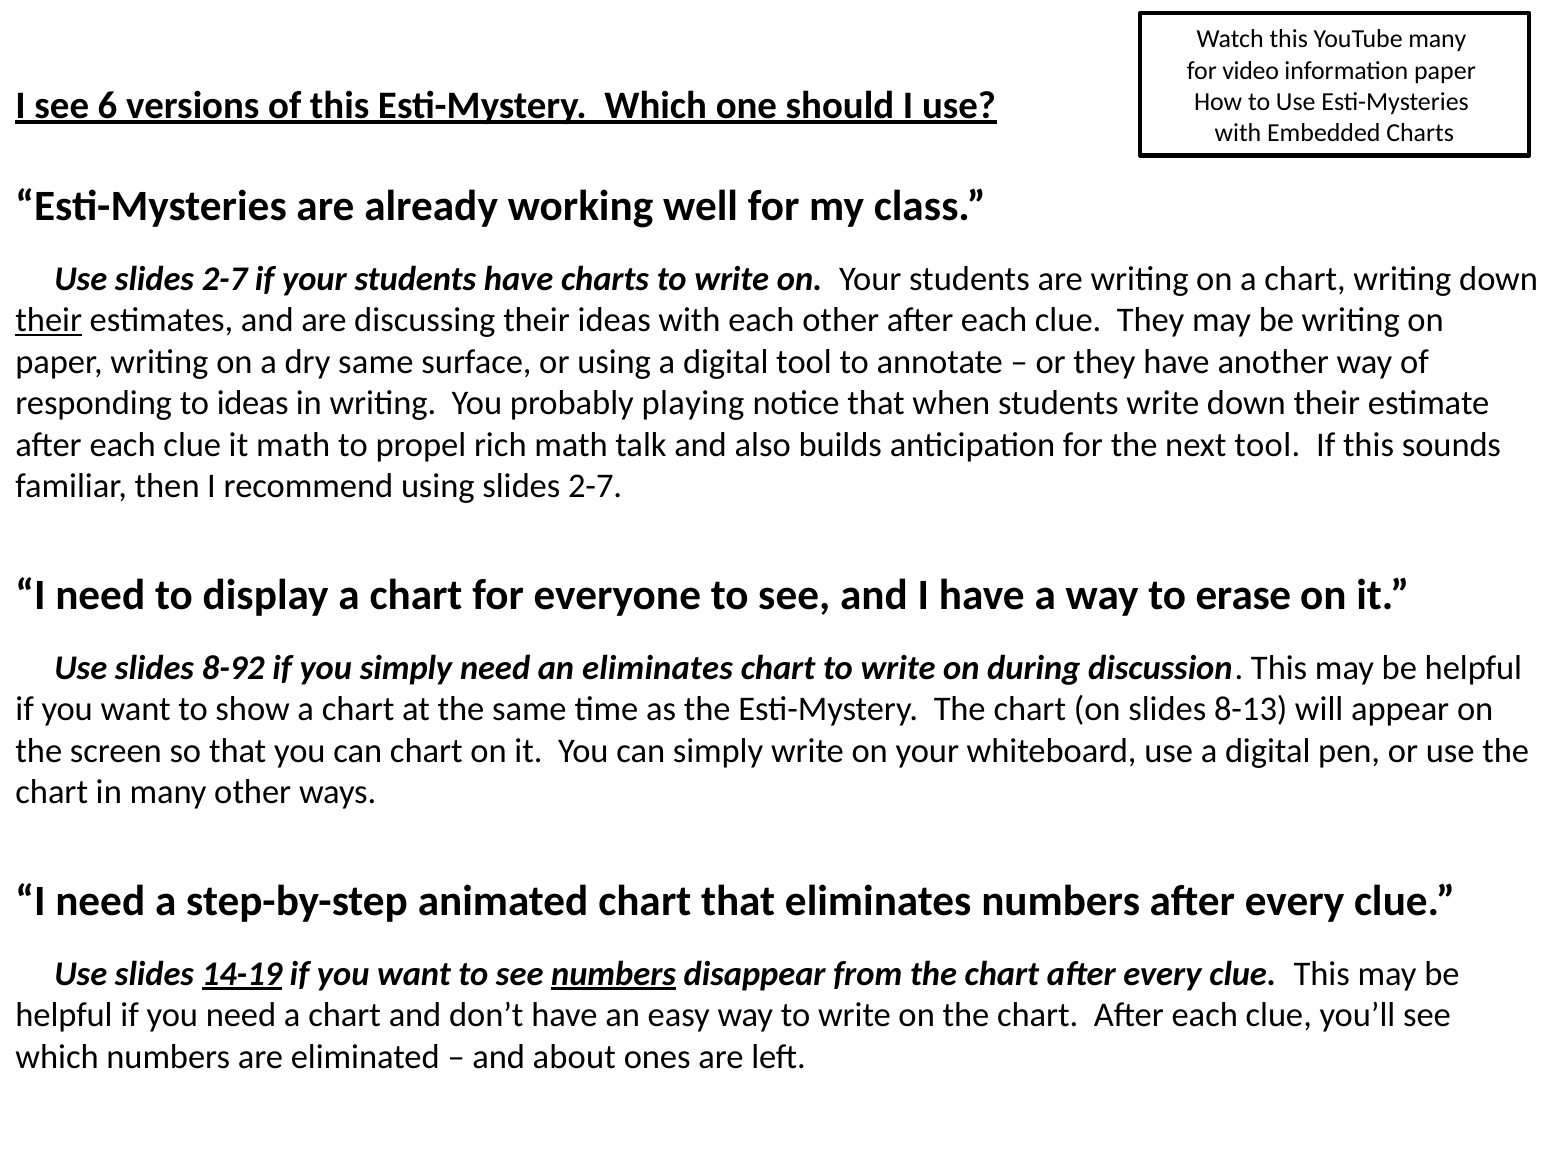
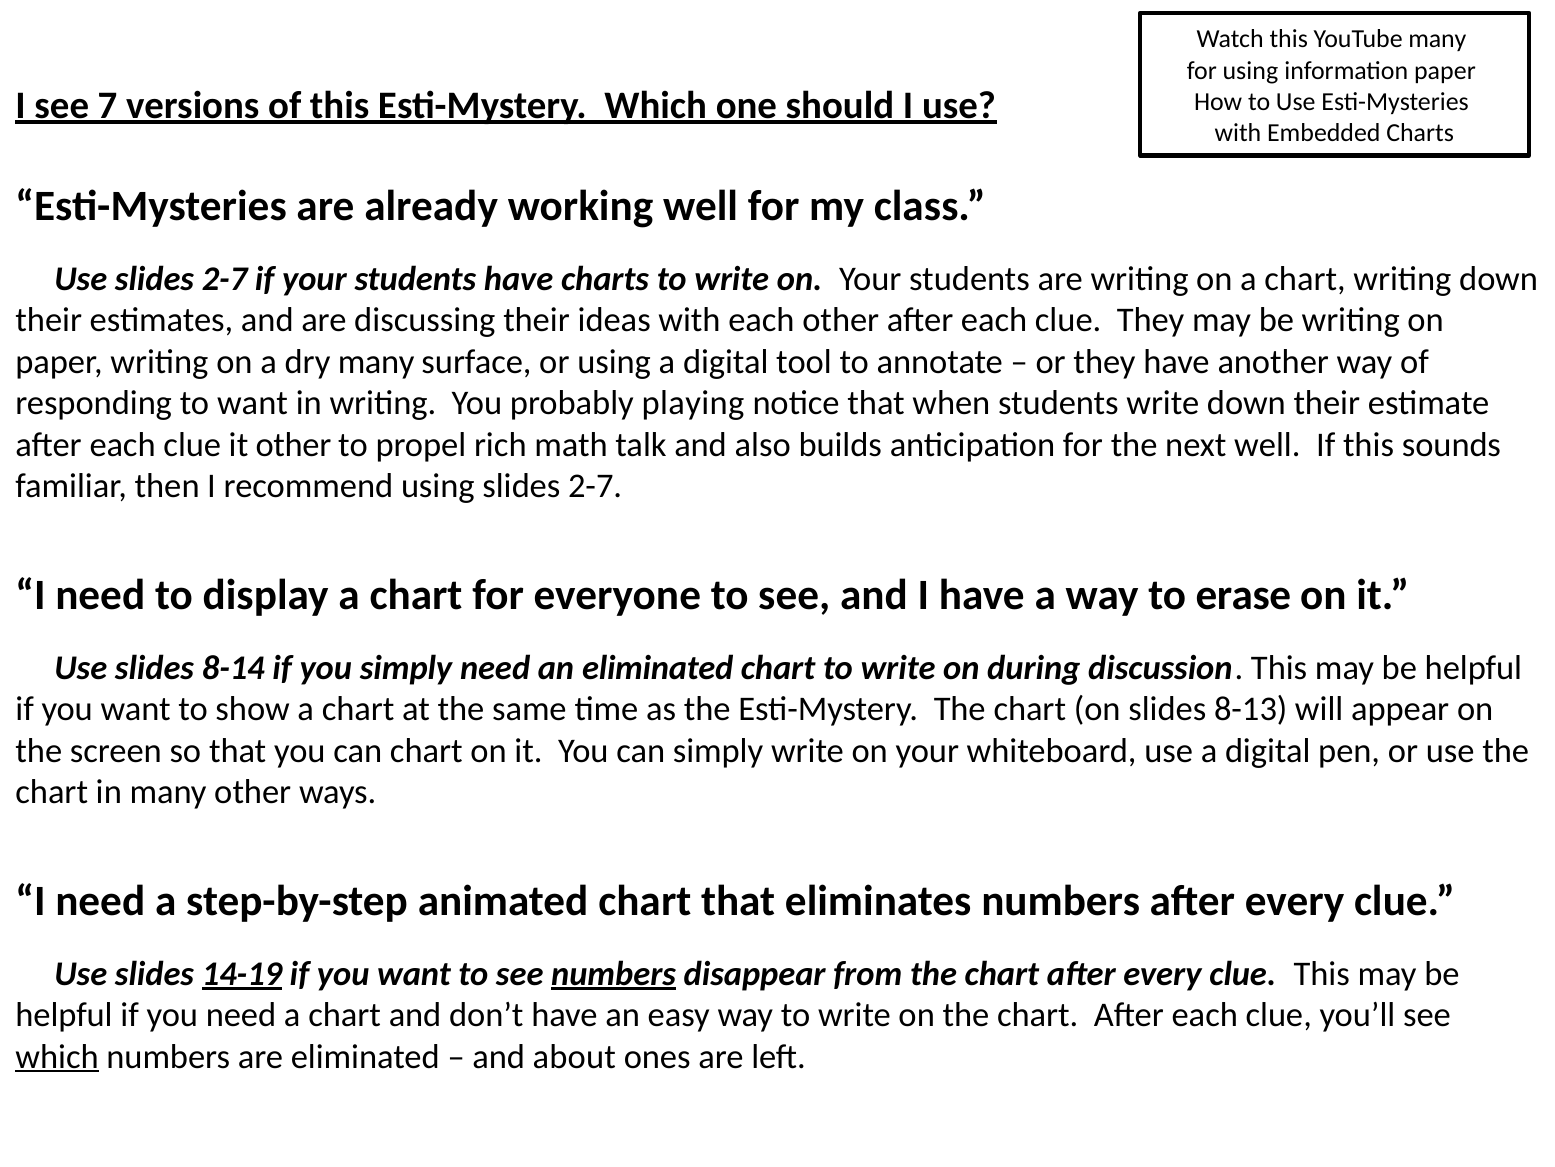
for video: video -> using (1250, 70)
6: 6 -> 7 (108, 105)
their underline: present -> none (49, 320)
dry same: same -> many (376, 361)
to ideas: ideas -> want (253, 403)
it math: math -> other (293, 444)
next tool: tool -> well (1267, 444)
8-92: 8-92 -> 8-14 (233, 667)
an eliminates: eliminates -> eliminated (658, 667)
which underline: none -> present (57, 1056)
